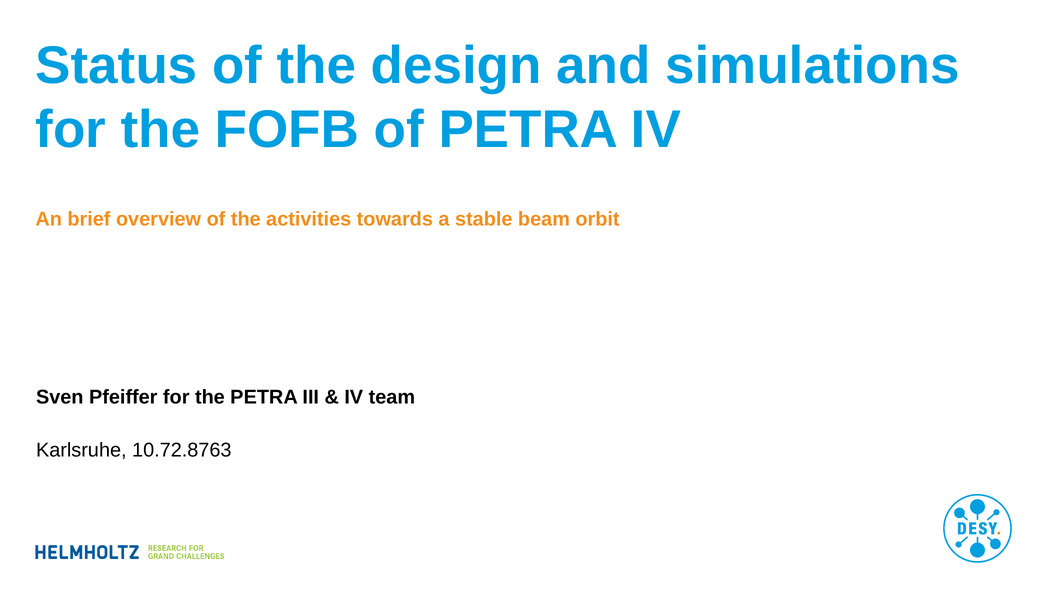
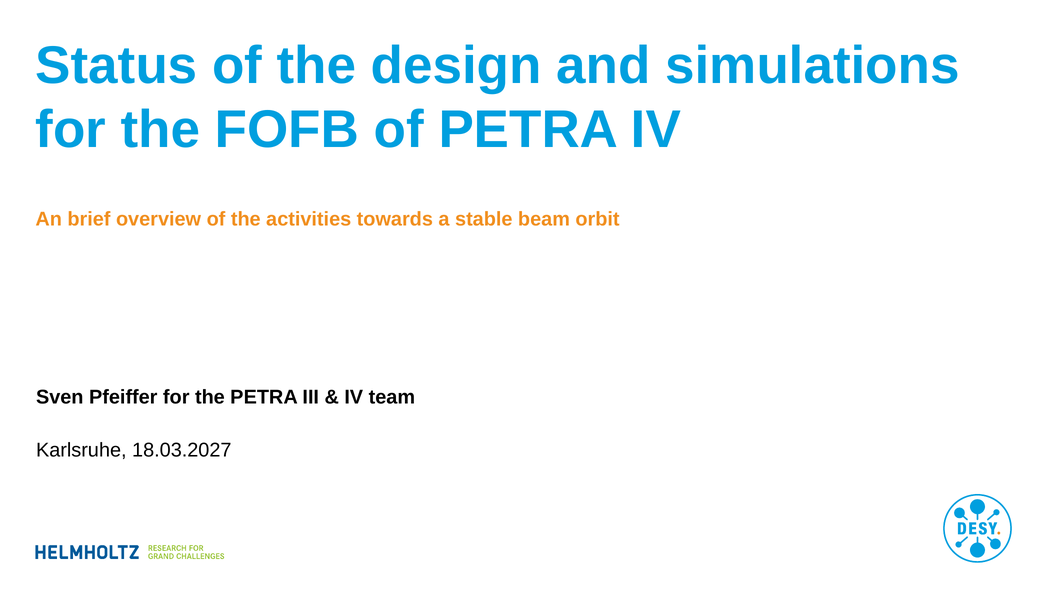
10.72.8763: 10.72.8763 -> 18.03.2027 (182, 450)
